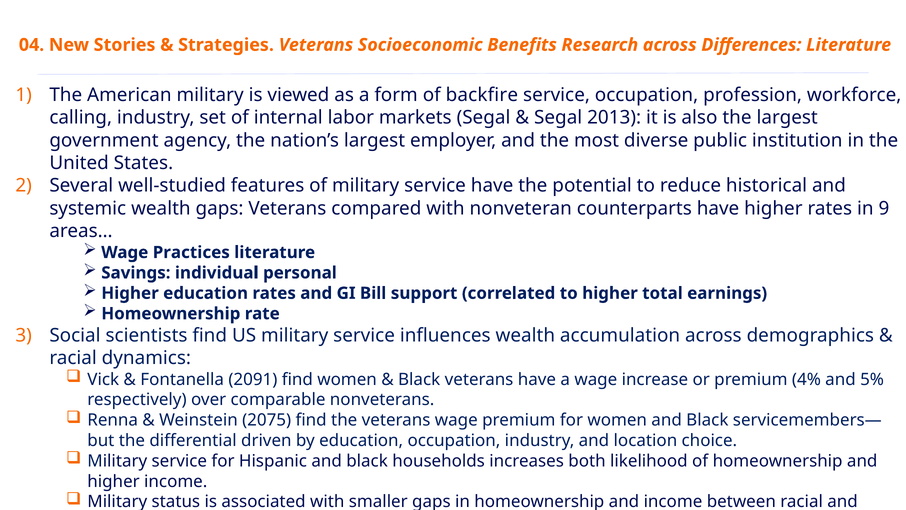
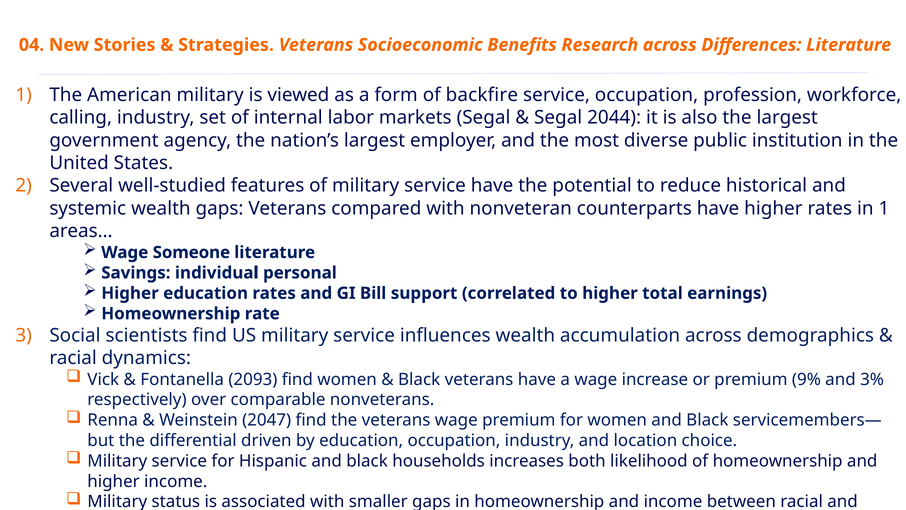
2013: 2013 -> 2044 (614, 118)
in 9: 9 -> 1 (884, 208)
Practices: Practices -> Someone (191, 252)
2091: 2091 -> 2093 (253, 379)
4%: 4% -> 9% (806, 379)
5%: 5% -> 3% (872, 379)
2075: 2075 -> 2047 (267, 420)
